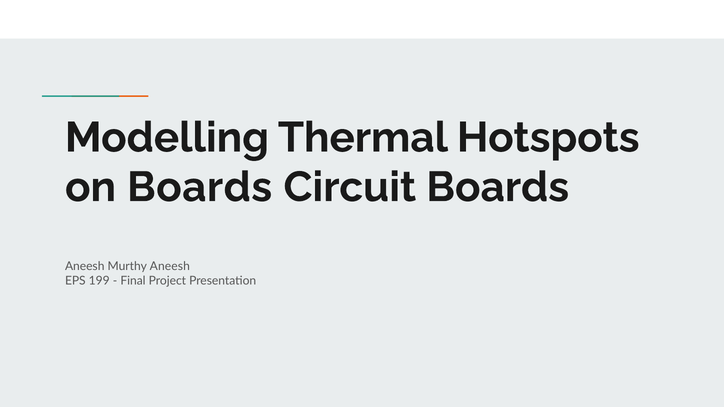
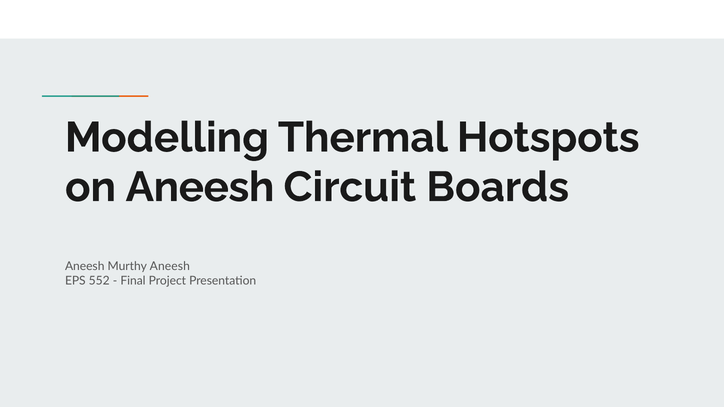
on Boards: Boards -> Aneesh (200, 187)
199: 199 -> 552 (99, 281)
